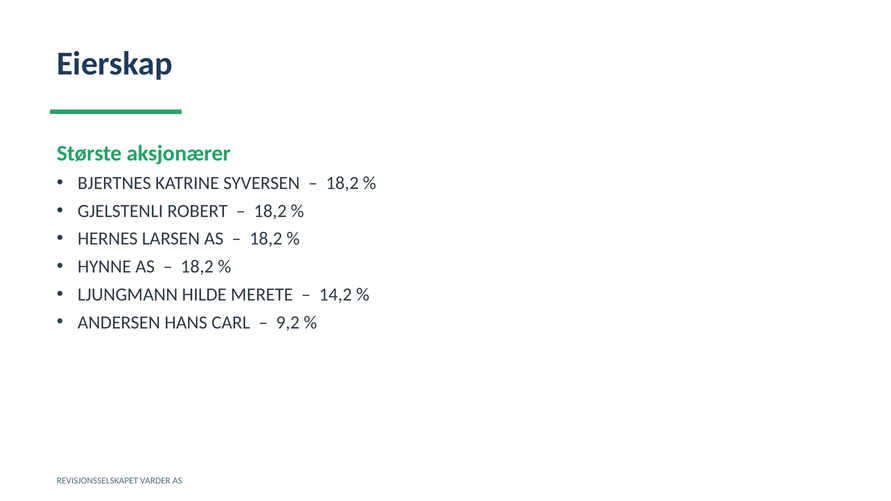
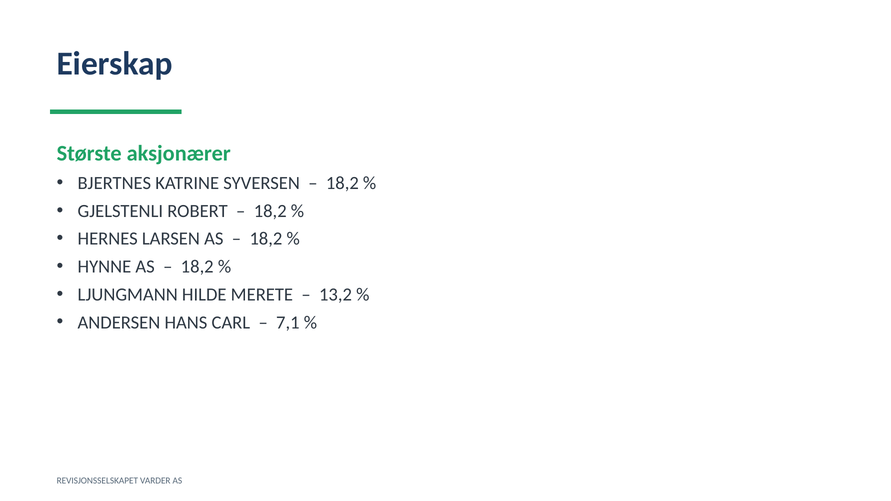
14,2: 14,2 -> 13,2 (336, 295)
9,2: 9,2 -> 7,1 (288, 323)
